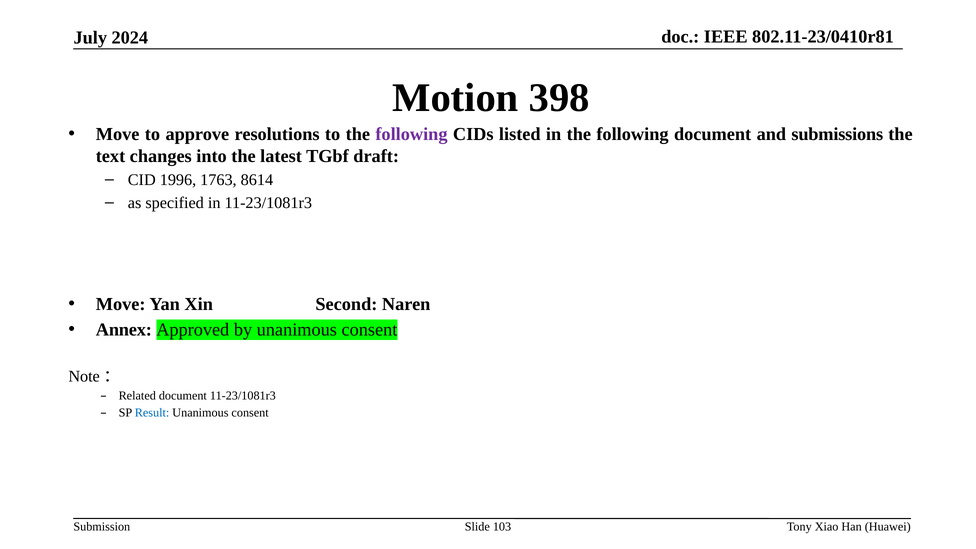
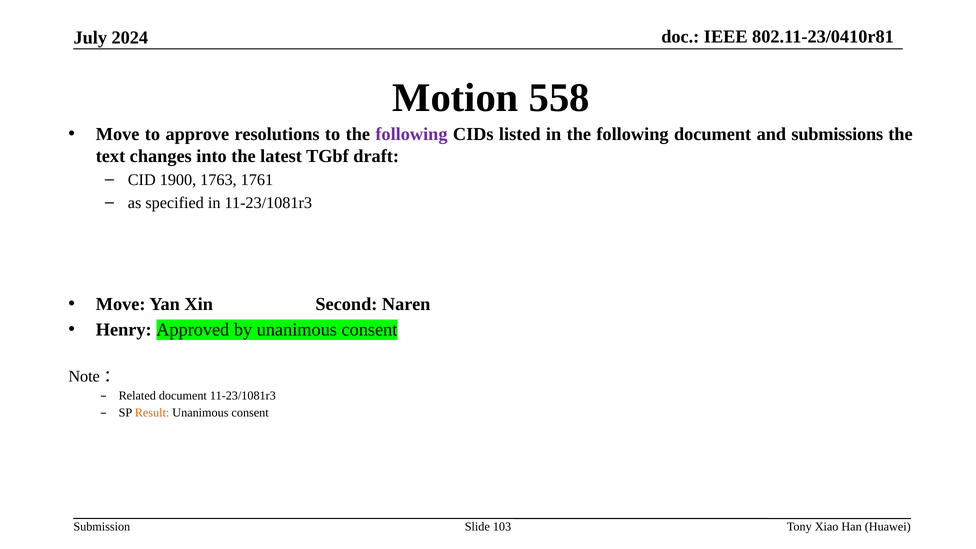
398: 398 -> 558 (559, 98)
1996: 1996 -> 1900 (178, 180)
8614: 8614 -> 1761 (257, 180)
Annex: Annex -> Henry (124, 330)
Result colour: blue -> orange (152, 413)
